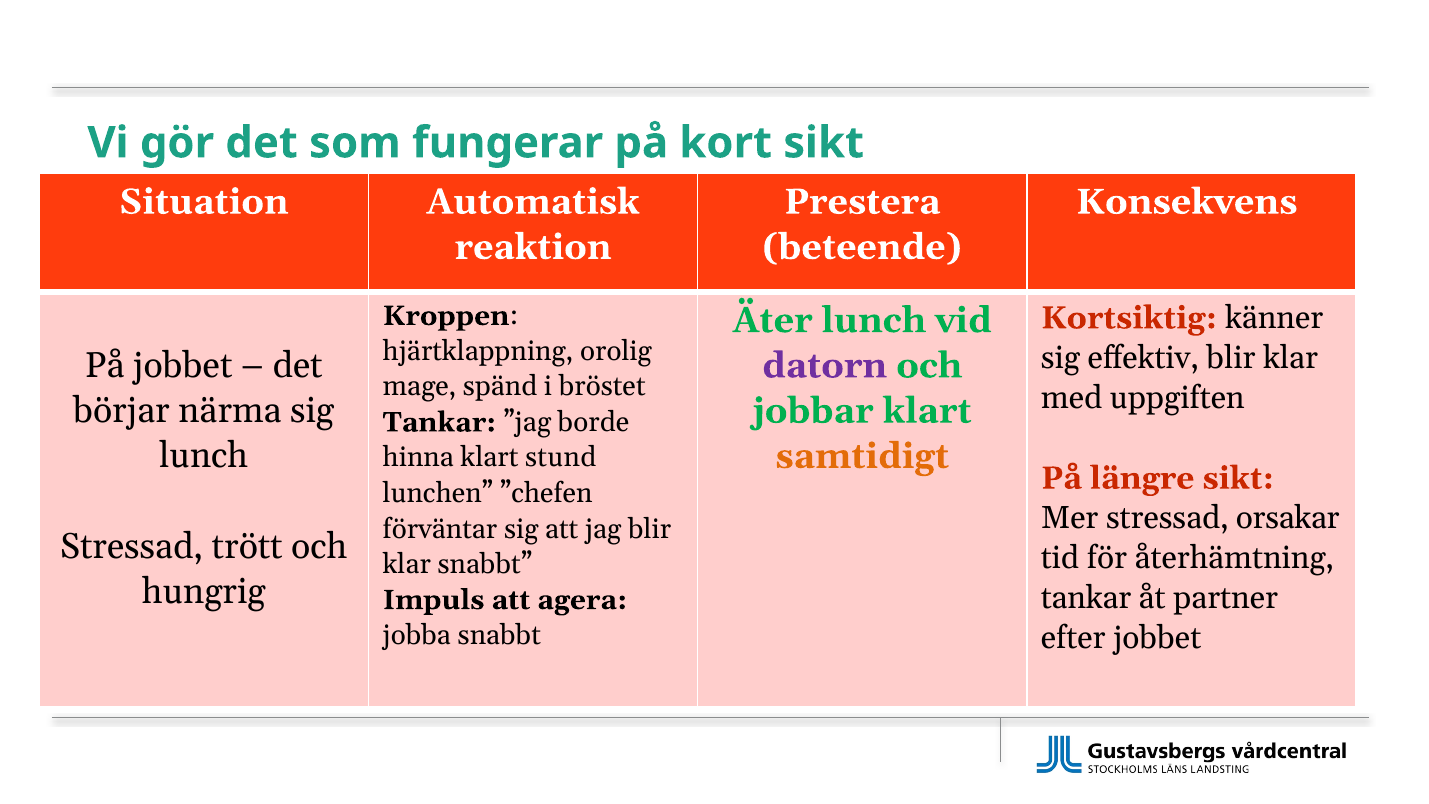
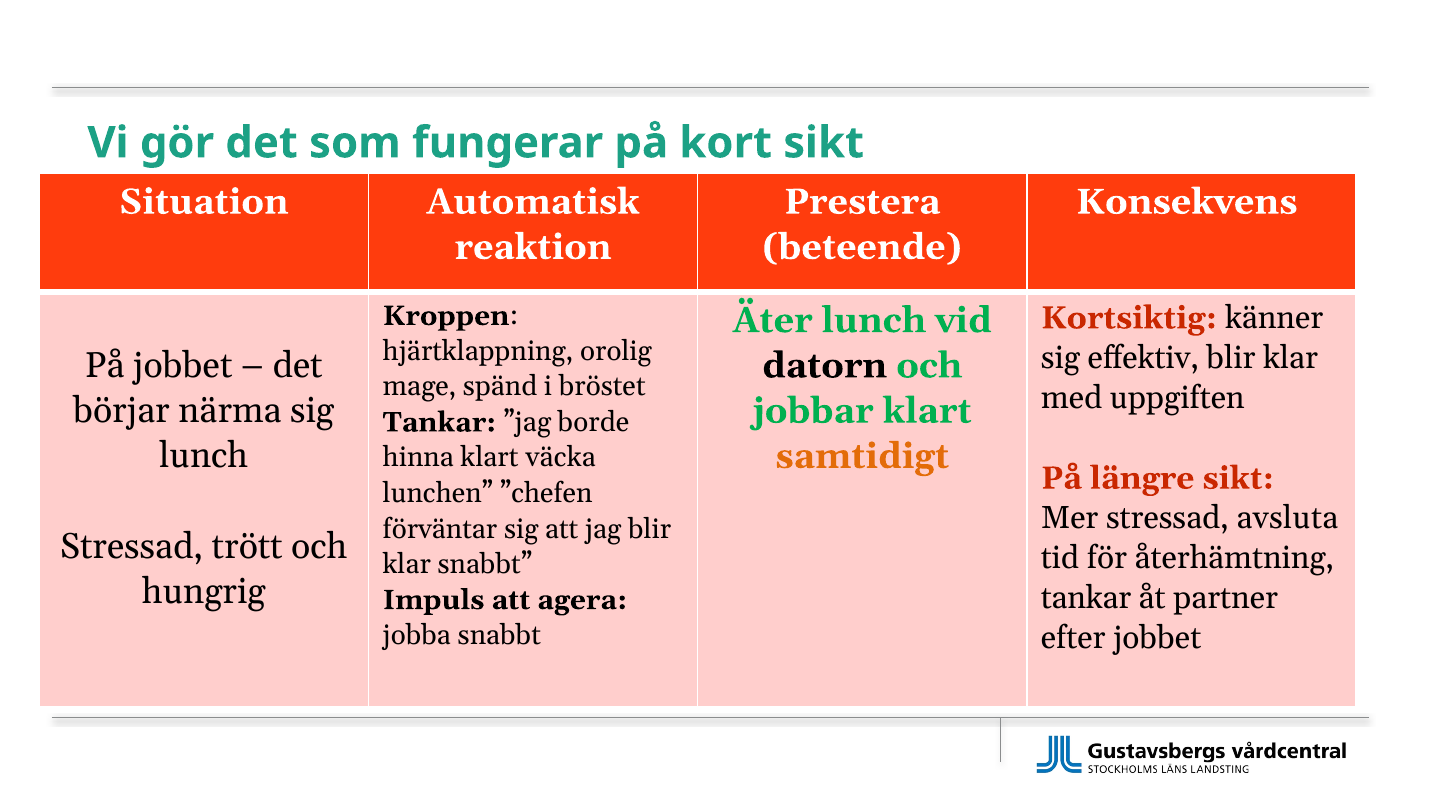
datorn colour: purple -> black (825, 365)
stund: stund -> väcka (561, 458)
orsakar: orsakar -> avsluta (1287, 518)
